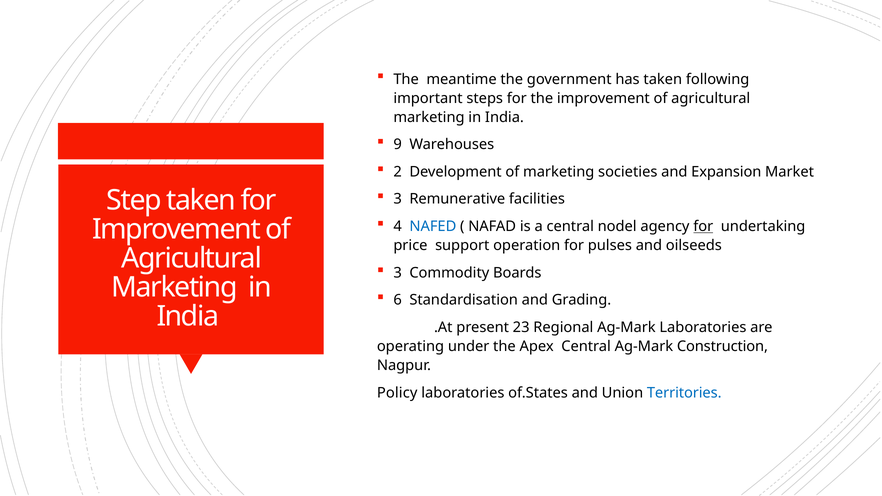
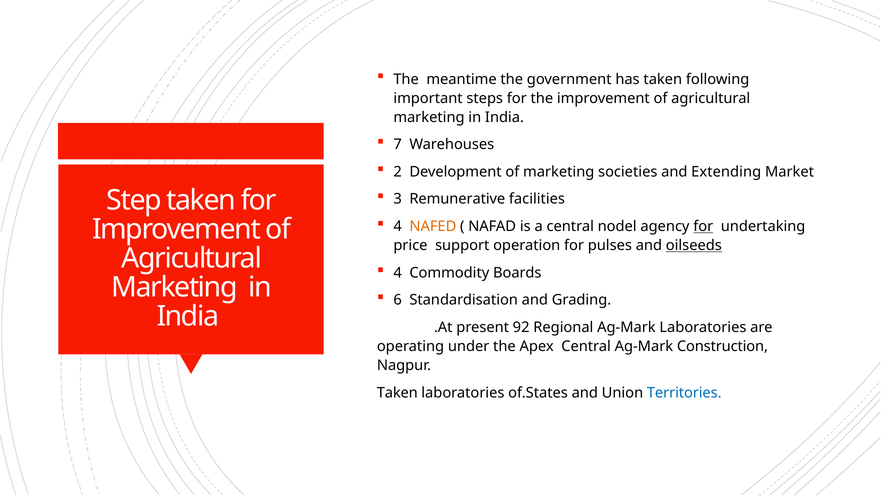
9: 9 -> 7 (398, 145)
Expansion: Expansion -> Extending (726, 172)
NAFED colour: blue -> orange (433, 226)
oilseeds underline: none -> present (694, 246)
3: 3 -> 4 (398, 273)
23: 23 -> 92 (521, 327)
Policy: Policy -> Taken (397, 393)
